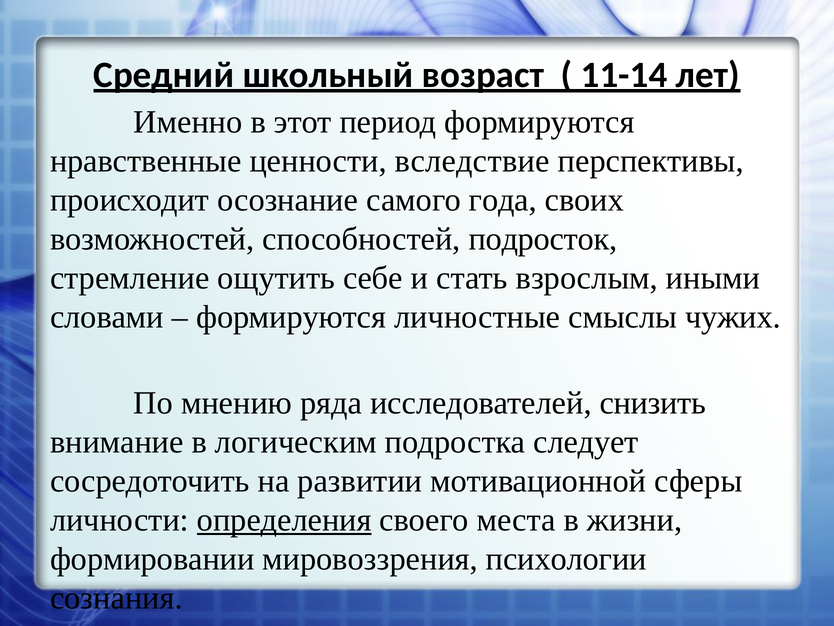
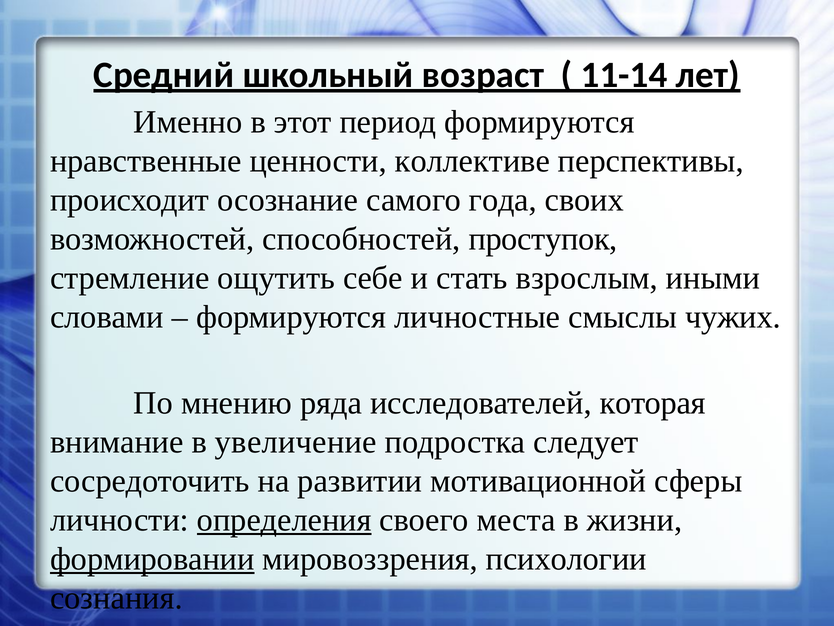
вследствие: вследствие -> коллективе (472, 161)
подросток: подросток -> проступок (543, 239)
снизить: снизить -> которая (653, 403)
логическим: логическим -> увеличение (296, 442)
формировании underline: none -> present (152, 559)
